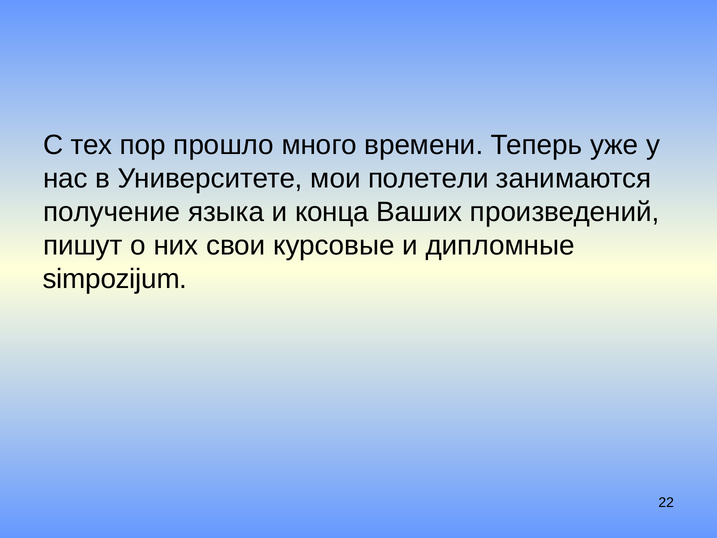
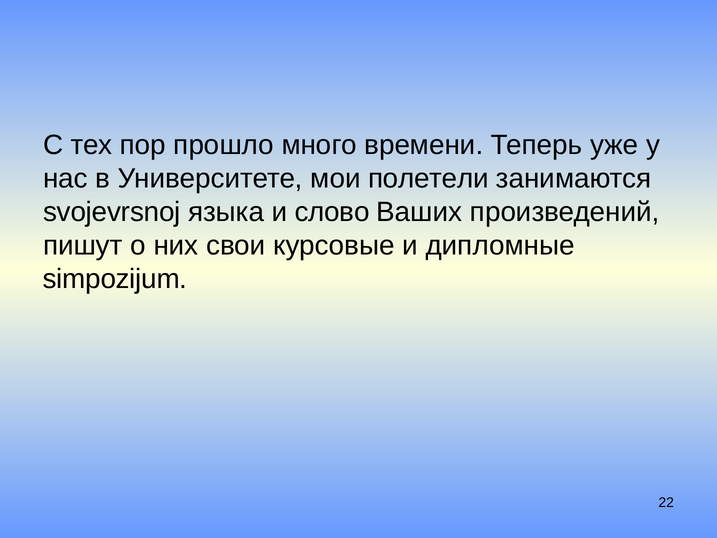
получение: получение -> svojevrsnoj (112, 212)
конца: конца -> слово (332, 212)
